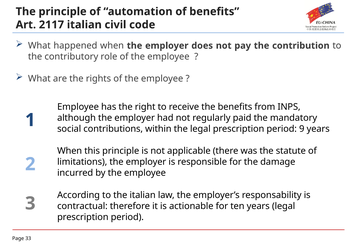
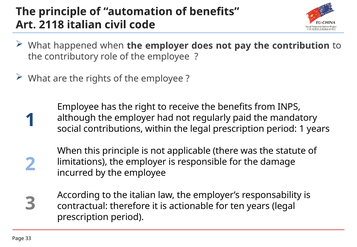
2117: 2117 -> 2118 (51, 25)
period 9: 9 -> 1 (302, 129)
